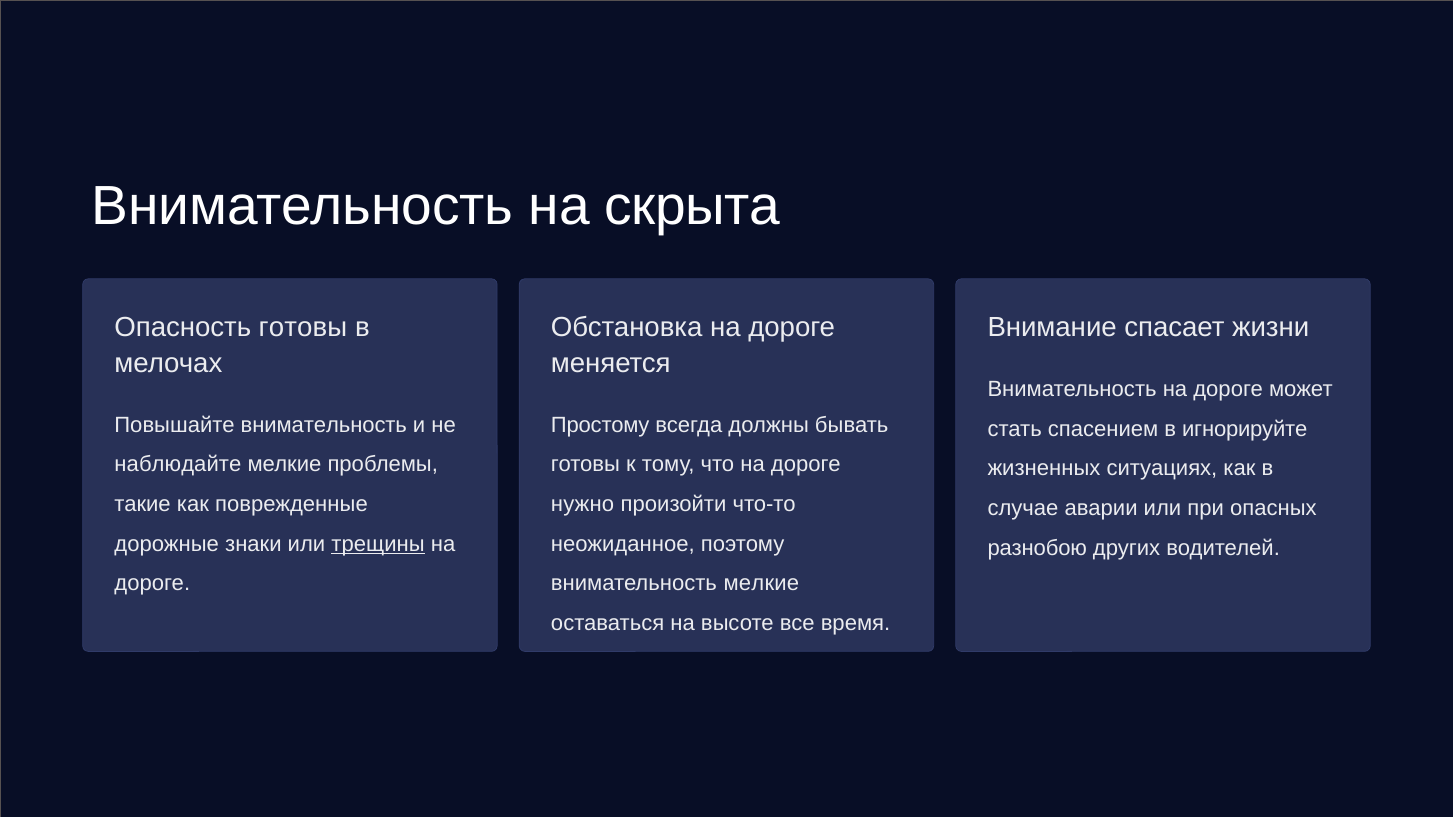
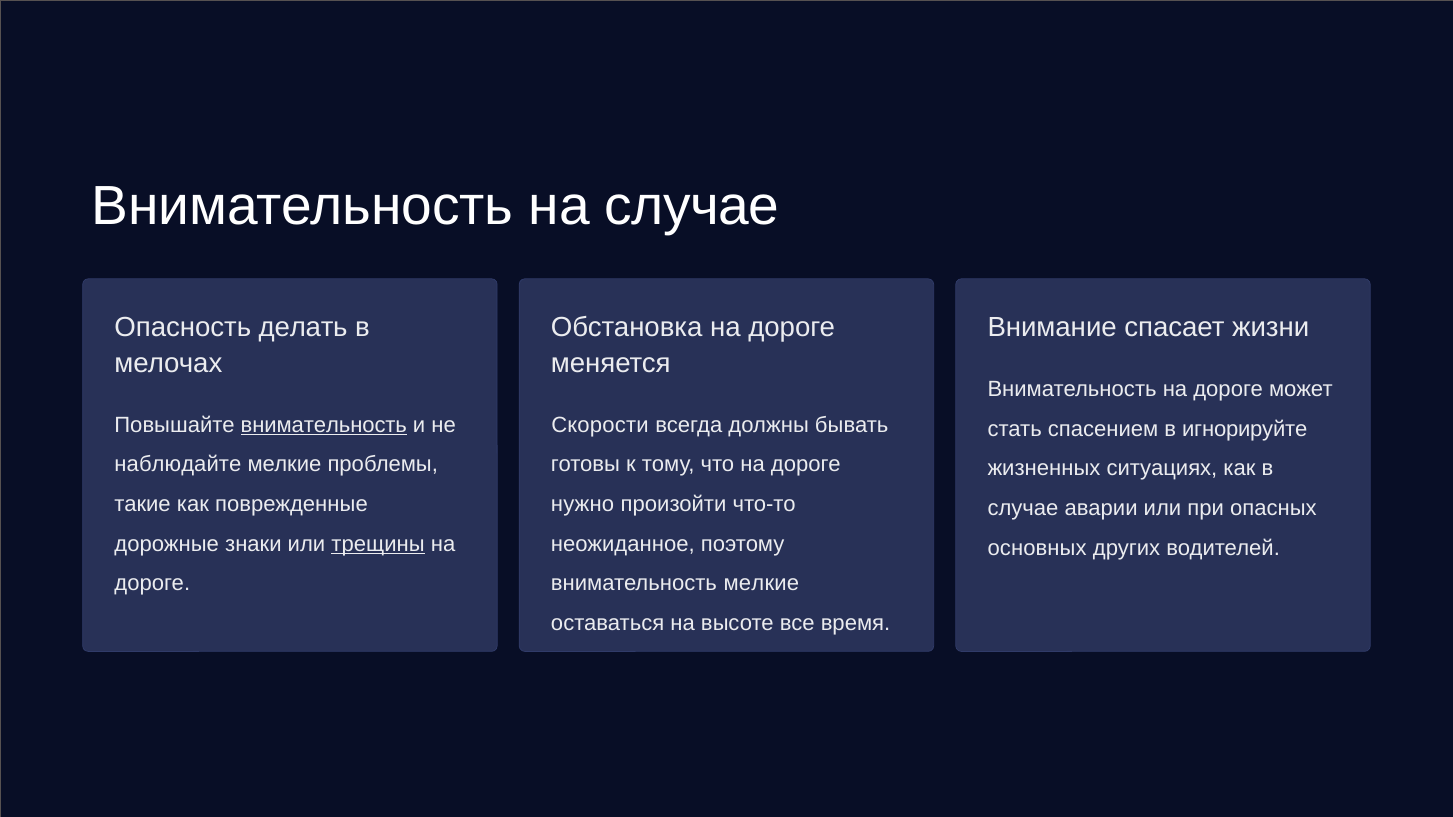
на скрыта: скрыта -> случае (692, 207)
Опасность готовы: готовы -> делать (303, 327)
внимательность underline: none -> present (324, 425)
Простому: Простому -> Скорости (600, 425)
разнобою: разнобою -> основных (1037, 548)
